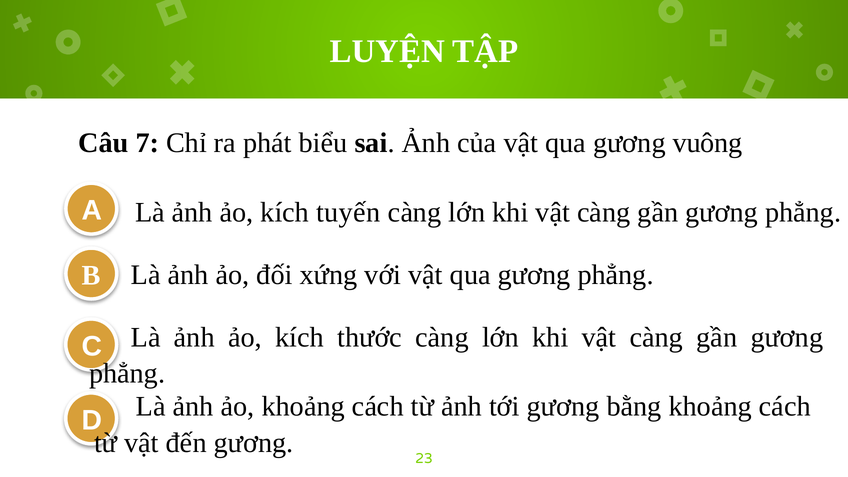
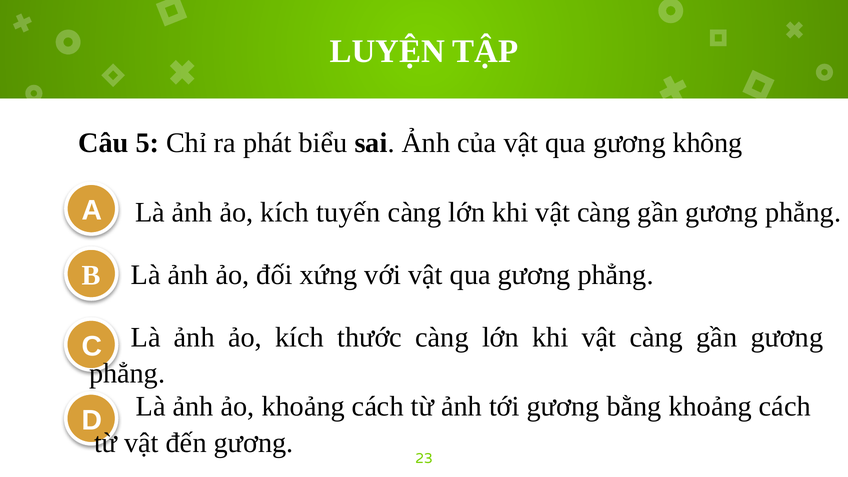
7: 7 -> 5 (147, 143)
vuông: vuông -> không (707, 143)
